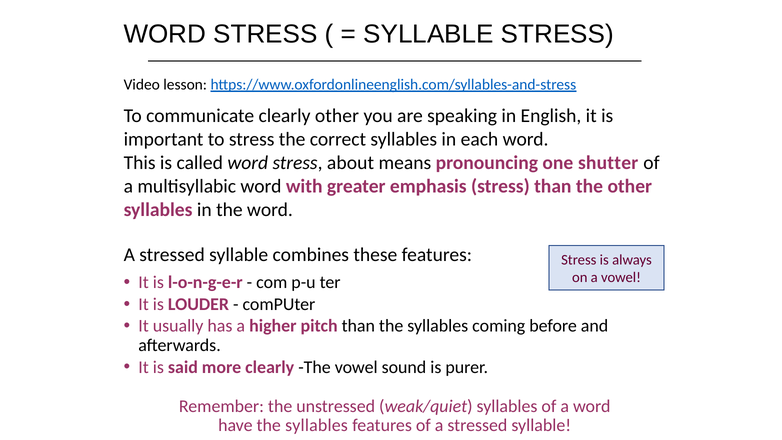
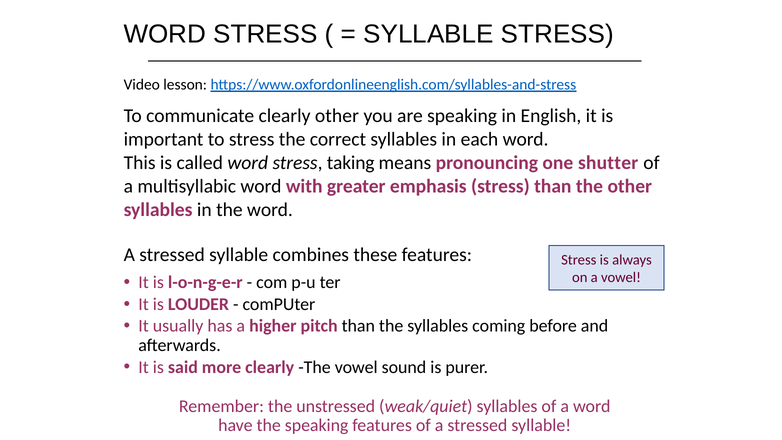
about: about -> taking (351, 163)
have the syllables: syllables -> speaking (317, 425)
